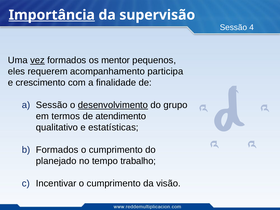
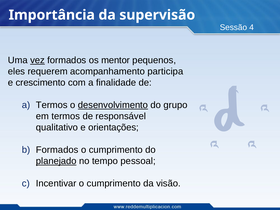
Importância underline: present -> none (52, 15)
a Sessão: Sessão -> Termos (52, 105)
atendimento: atendimento -> responsável (121, 116)
estatísticas: estatísticas -> orientações (113, 127)
planejado underline: none -> present (56, 161)
trabalho: trabalho -> pessoal (138, 161)
